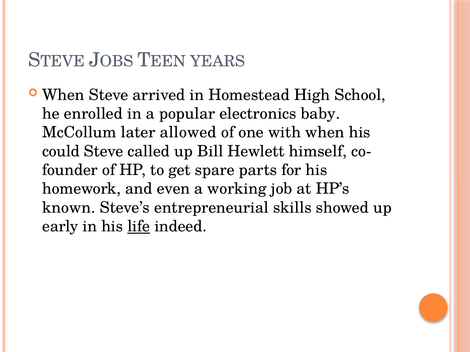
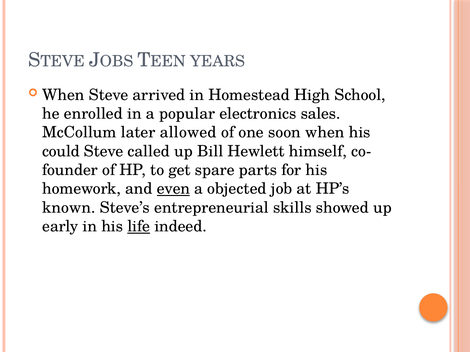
baby: baby -> sales (321, 114)
with: with -> soon (284, 133)
even underline: none -> present (173, 189)
working: working -> objected (237, 189)
